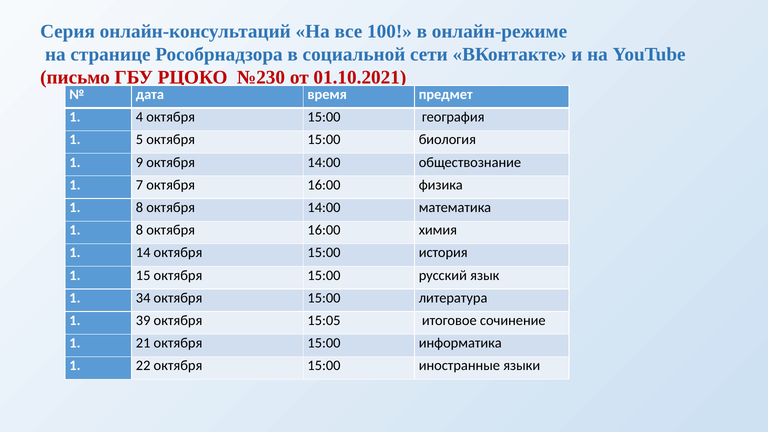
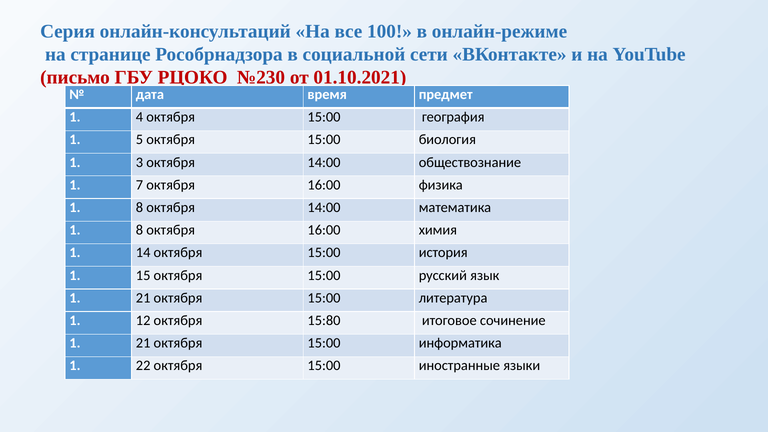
9: 9 -> 3 (140, 162)
34: 34 -> 21 (143, 298)
39: 39 -> 12 (143, 321)
15:05: 15:05 -> 15:80 (324, 321)
